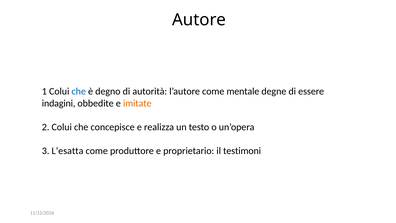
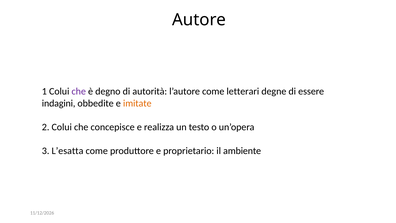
che colour: blue -> purple (79, 91)
mentale: mentale -> letterari (243, 91)
testimoni: testimoni -> ambiente (242, 151)
